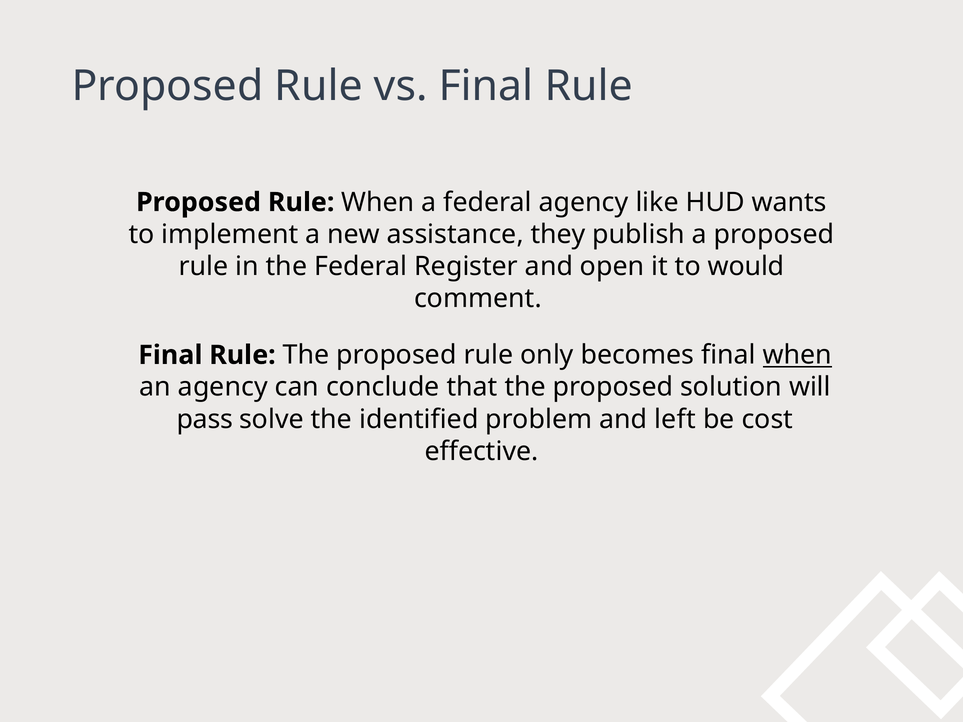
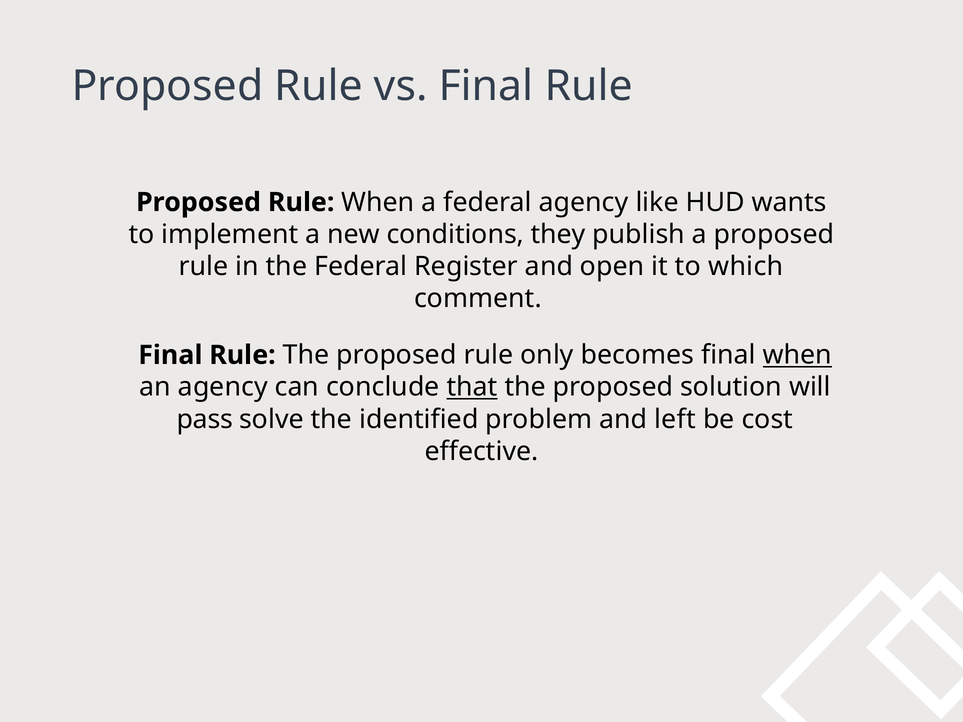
assistance: assistance -> conditions (455, 234)
would: would -> which (746, 267)
that underline: none -> present (472, 387)
